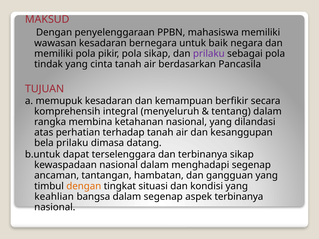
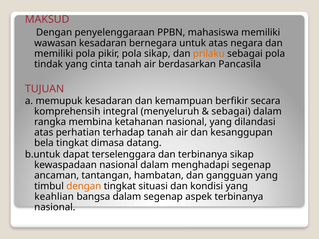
untuk baik: baik -> atas (218, 43)
prilaku colour: purple -> orange (209, 54)
tentang: tentang -> sebagai (231, 111)
bela prilaku: prilaku -> tingkat (72, 143)
